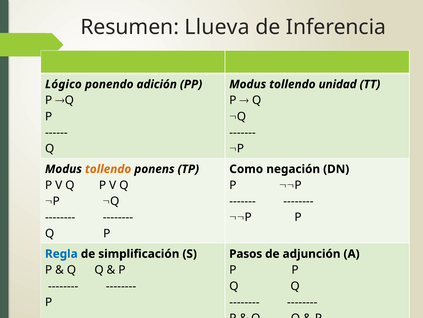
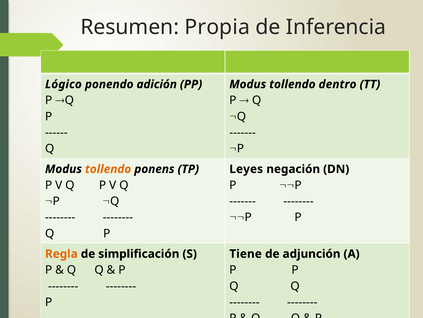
Llueva: Llueva -> Propia (217, 27)
unidad: unidad -> dentro (338, 84)
Como: Como -> Leyes (246, 169)
Regla colour: blue -> orange (61, 253)
Pasos: Pasos -> Tiene (246, 253)
